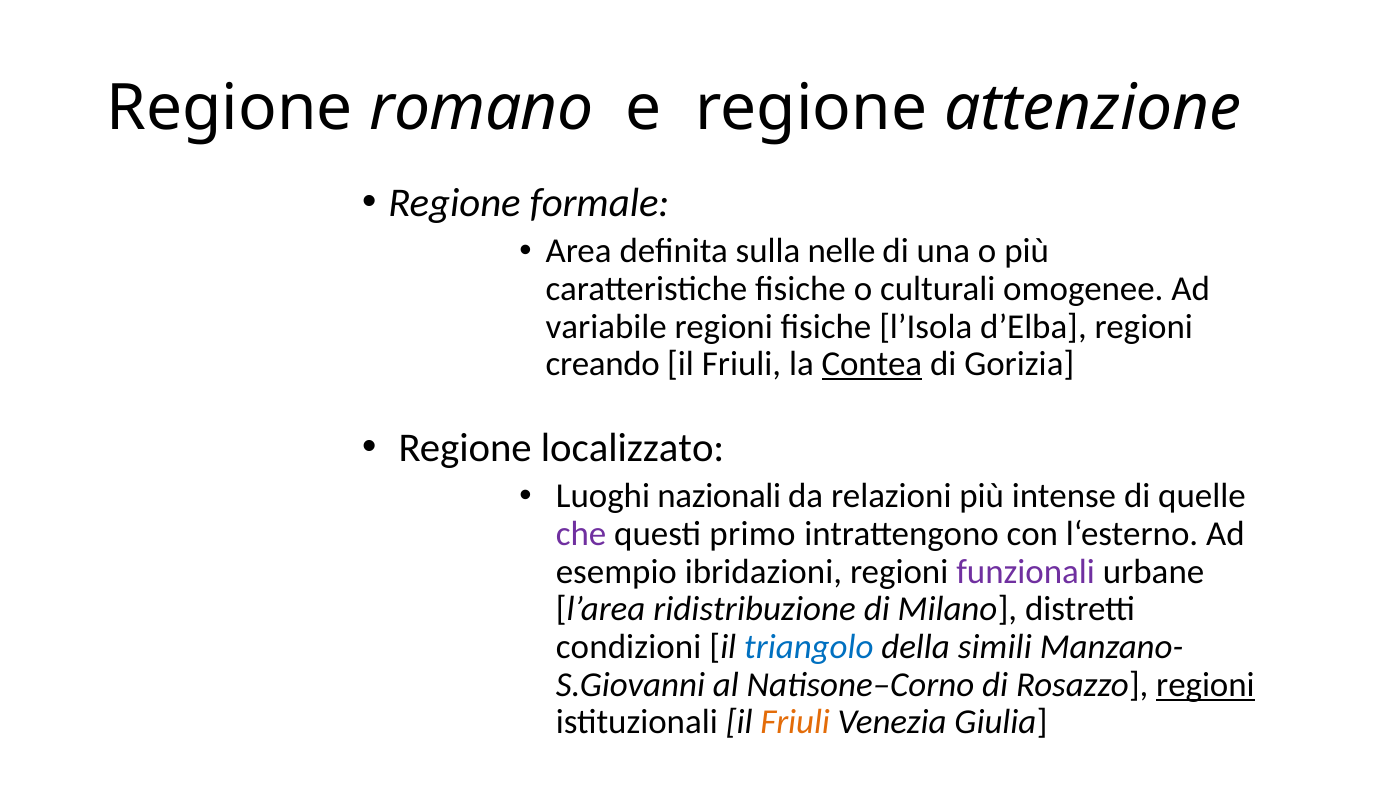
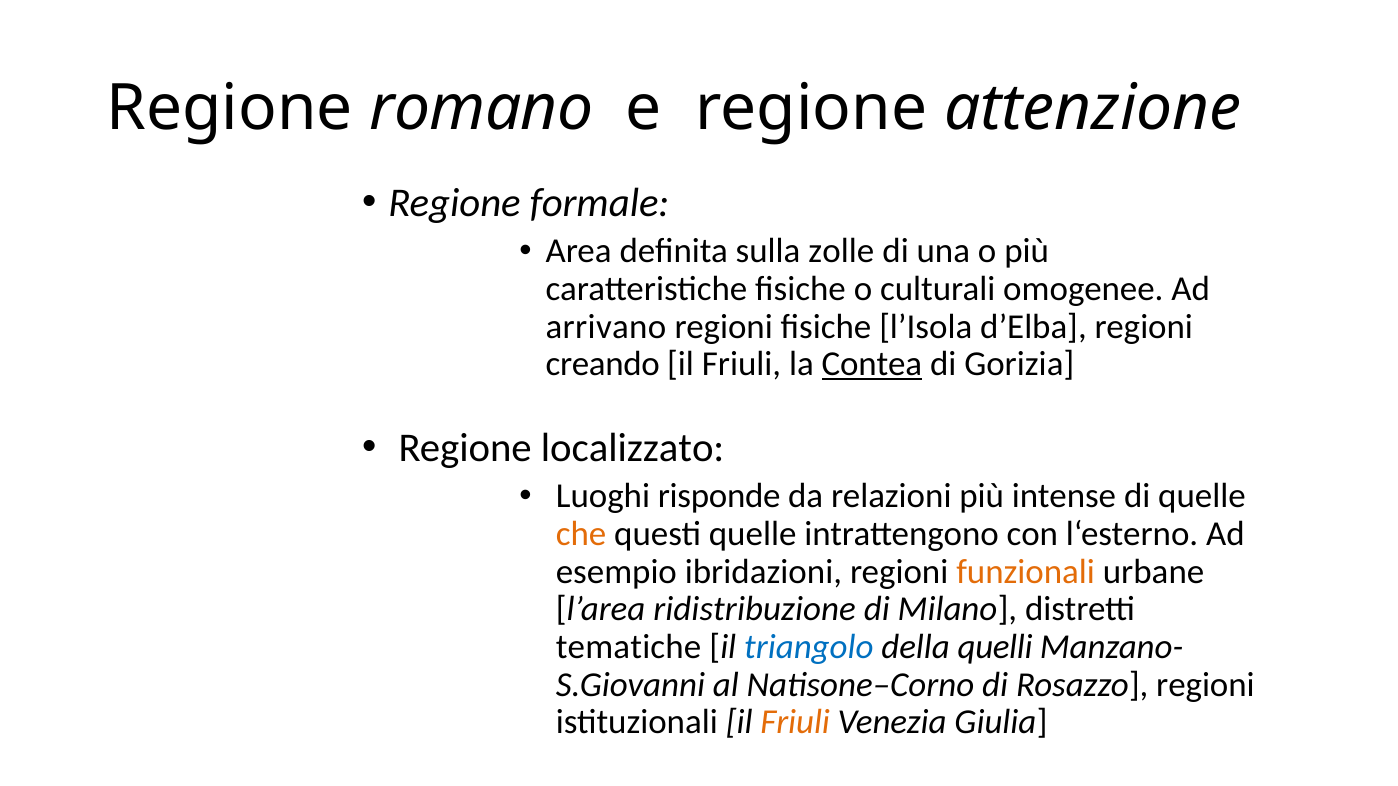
nelle: nelle -> zolle (841, 251)
variabile: variabile -> arrivano (606, 327)
nazionali: nazionali -> risponde (719, 496)
che colour: purple -> orange (581, 534)
questi primo: primo -> quelle (753, 534)
funzionali colour: purple -> orange (1026, 572)
condizioni: condizioni -> tematiche (629, 647)
simili: simili -> quelli (995, 647)
regioni underline: present -> none (1205, 685)
